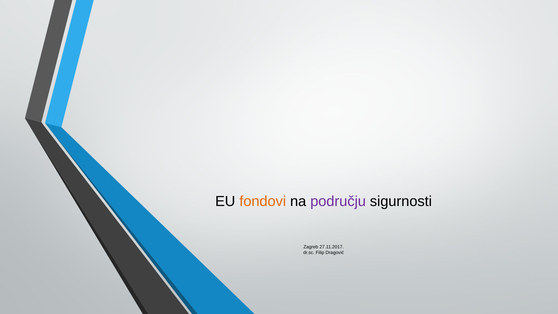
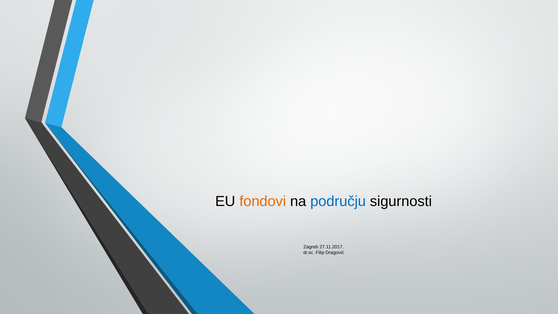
području colour: purple -> blue (338, 201)
